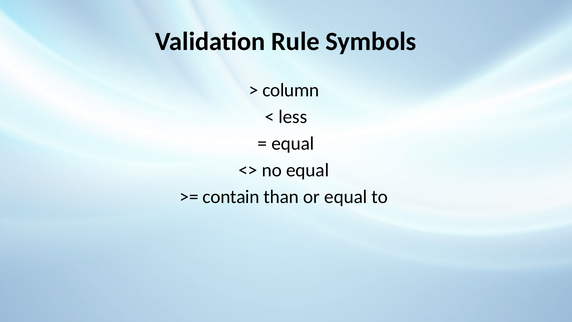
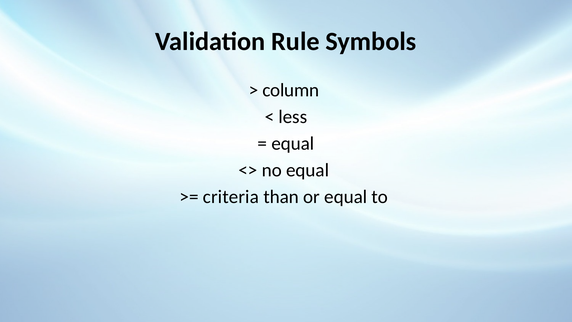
contain: contain -> criteria (231, 197)
